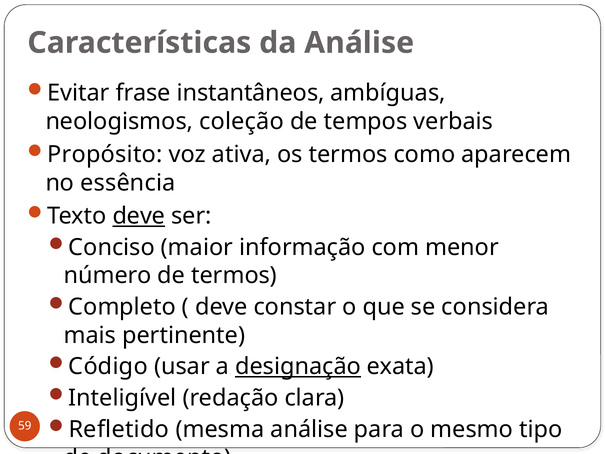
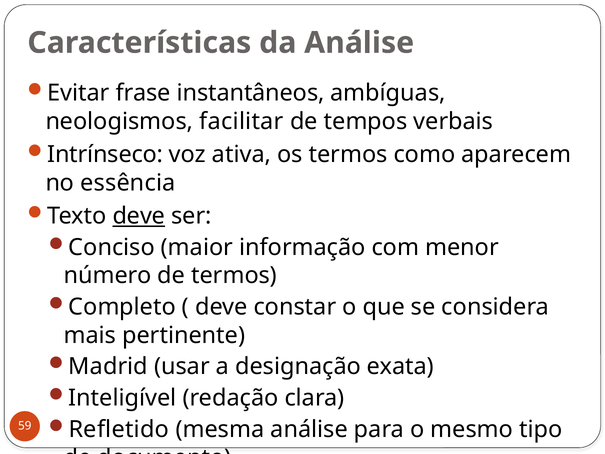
coleção: coleção -> facilitar (241, 121)
Propósito: Propósito -> Intrínseco (105, 155)
Código: Código -> Madrid (108, 367)
designação underline: present -> none (298, 367)
